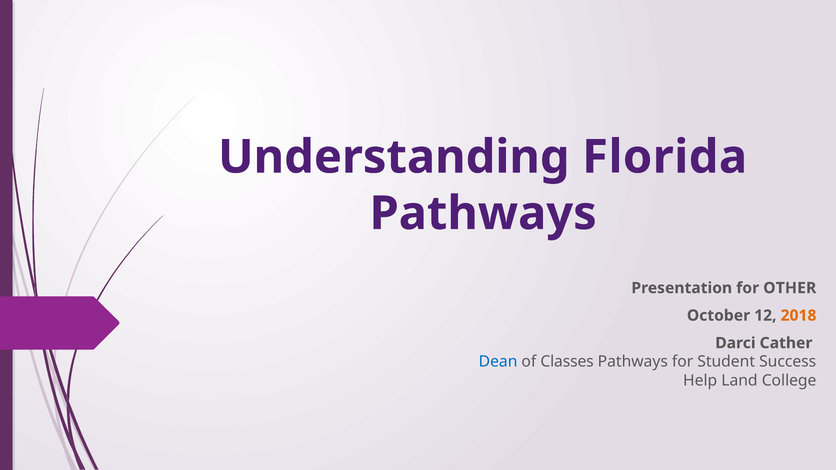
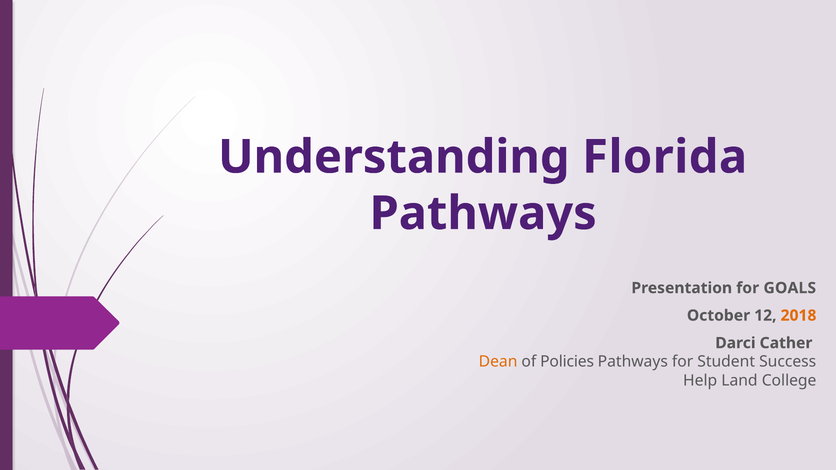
OTHER: OTHER -> GOALS (790, 288)
Dean colour: blue -> orange (498, 362)
Classes: Classes -> Policies (567, 362)
